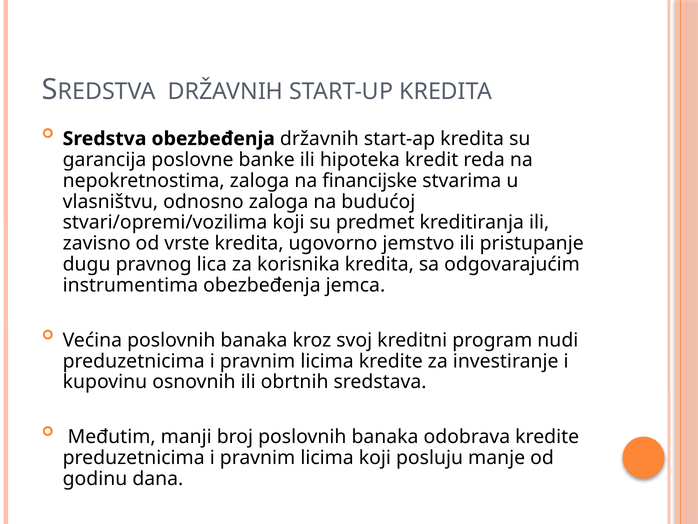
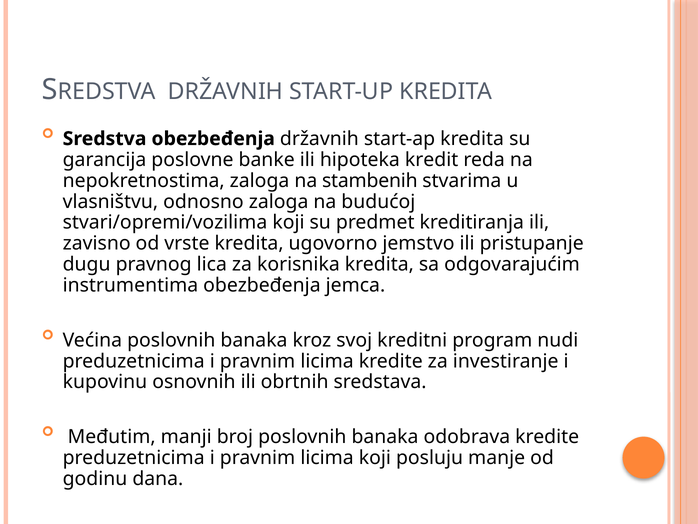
financijske: financijske -> stambenih (370, 180)
